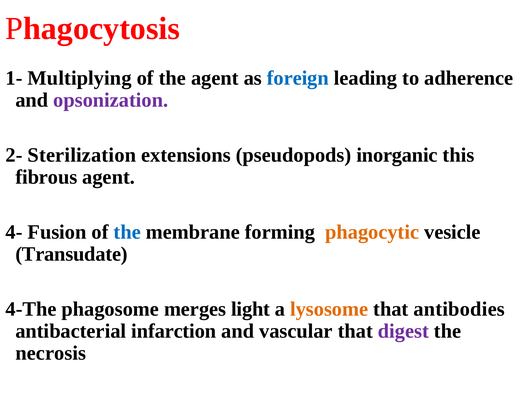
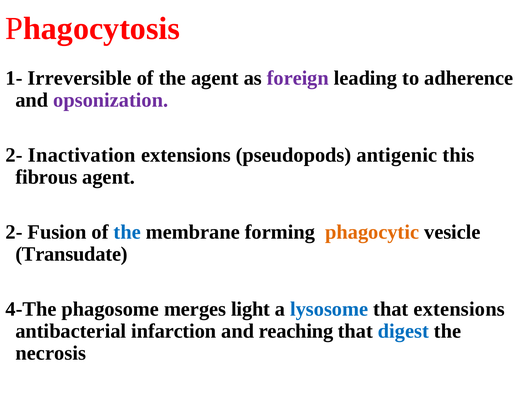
Multiplying: Multiplying -> Irreversible (80, 78)
foreign colour: blue -> purple (298, 78)
Sterilization: Sterilization -> Inactivation (82, 155)
inorganic: inorganic -> antigenic (397, 155)
4-: 4- -> 2- (14, 232)
lysosome colour: orange -> blue (329, 309)
that antibodies: antibodies -> extensions (459, 309)
vascular: vascular -> reaching (296, 331)
digest colour: purple -> blue (403, 331)
